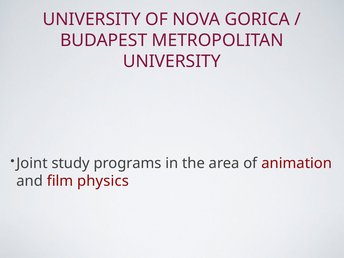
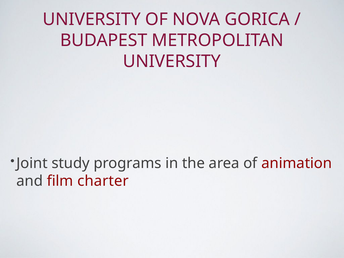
physics: physics -> charter (103, 181)
